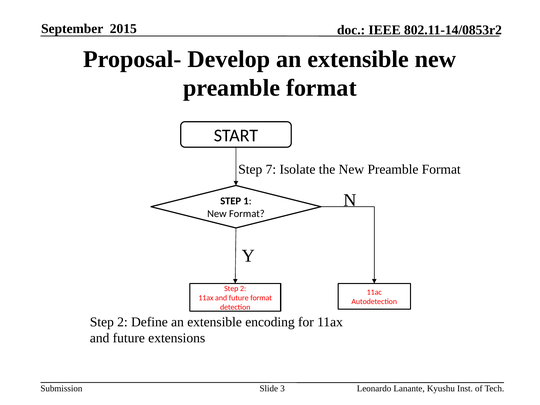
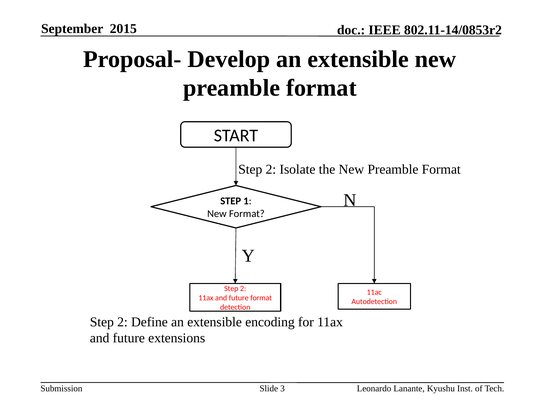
7: 7 -> 2 (271, 169)
